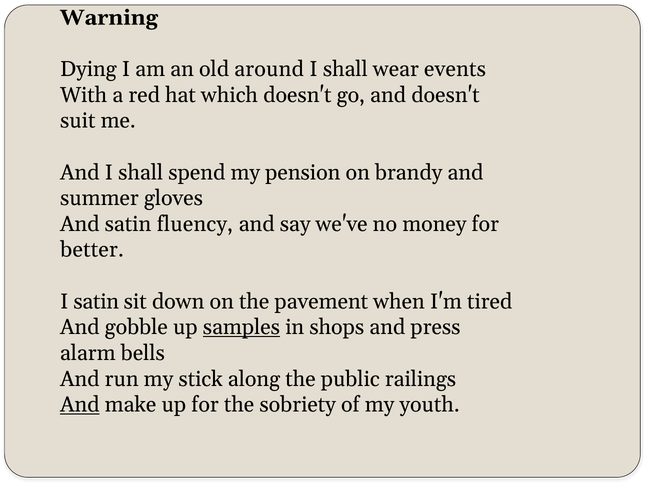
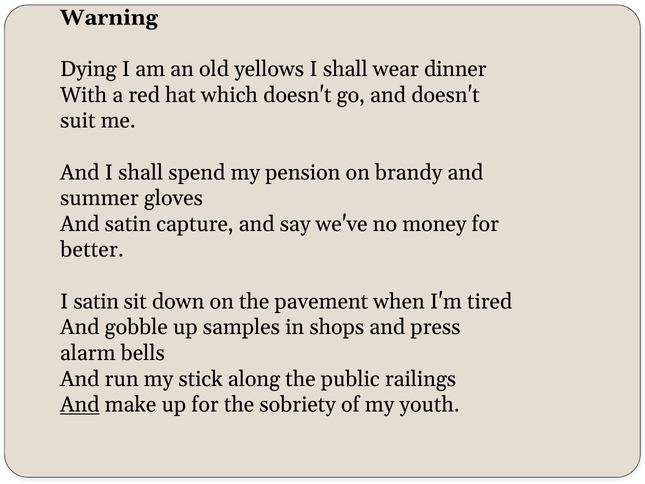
around: around -> yellows (269, 69)
events: events -> dinner (455, 69)
fluency: fluency -> capture (195, 224)
samples underline: present -> none (241, 327)
